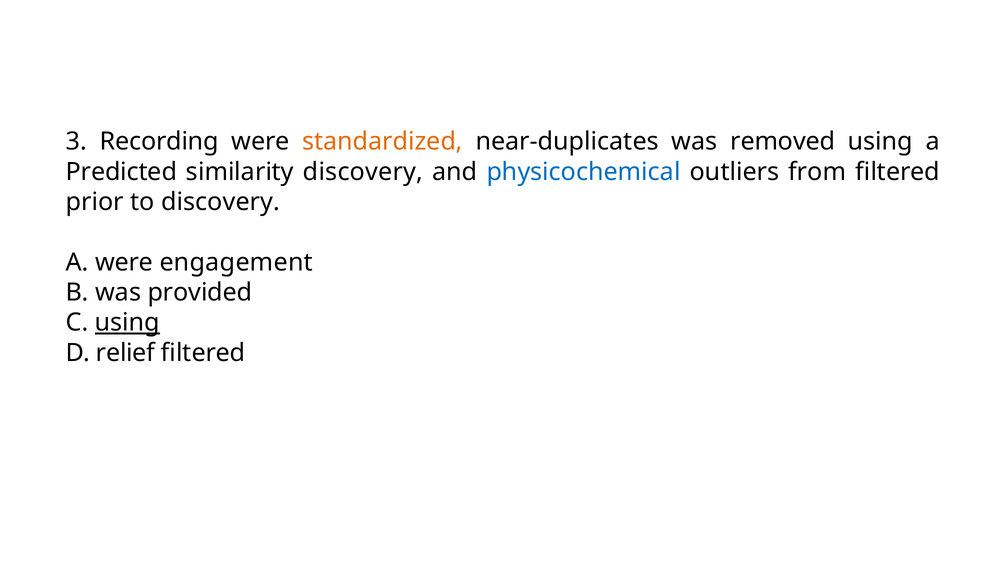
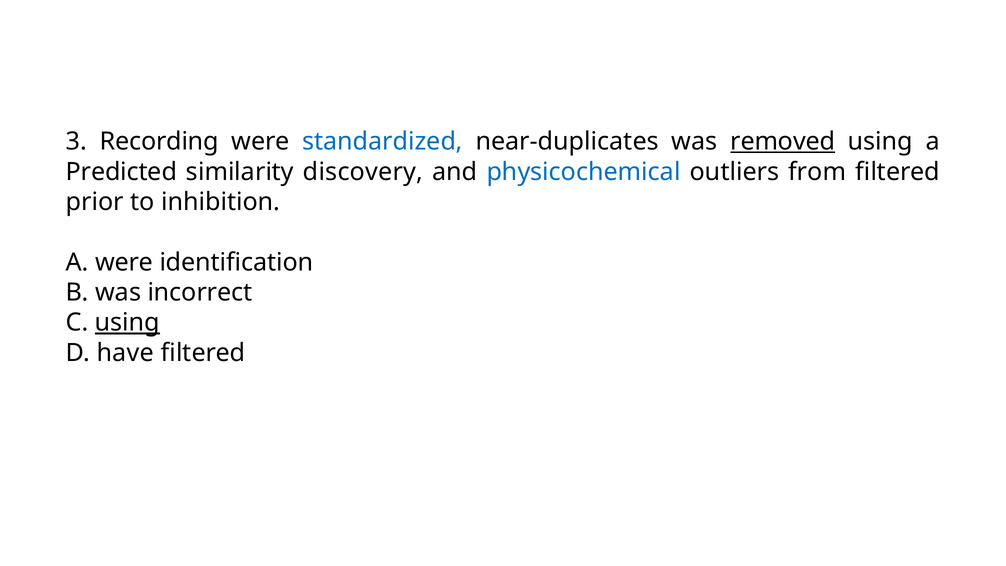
standardized colour: orange -> blue (382, 142)
removed underline: none -> present (783, 142)
to discovery: discovery -> inhibition (221, 202)
engagement: engagement -> identification (236, 262)
provided: provided -> incorrect (200, 292)
relief: relief -> have (125, 353)
